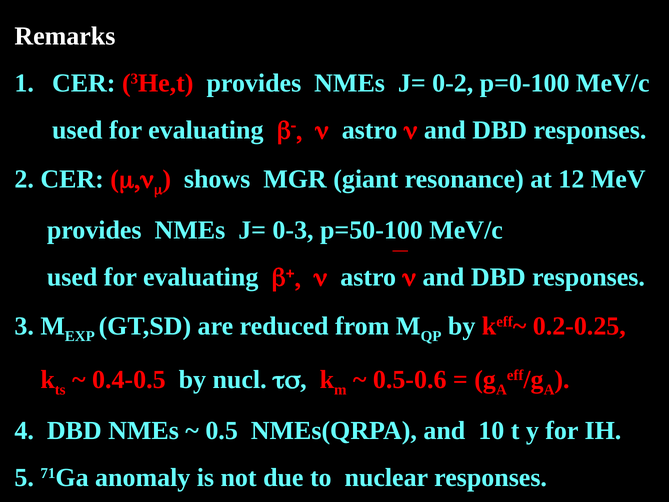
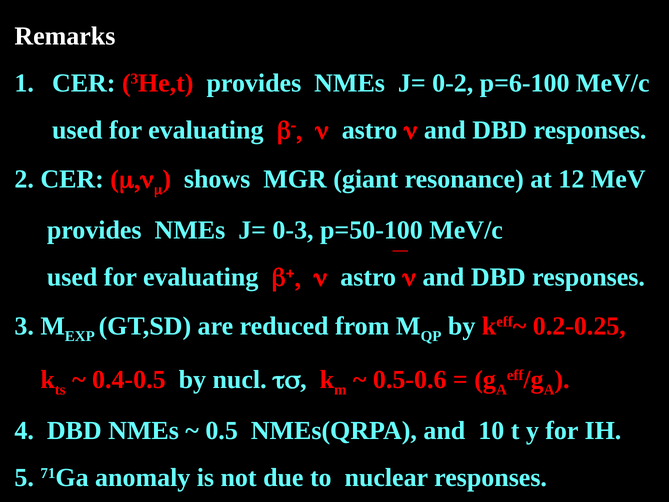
p=0-100: p=0-100 -> p=6-100 (525, 83)
